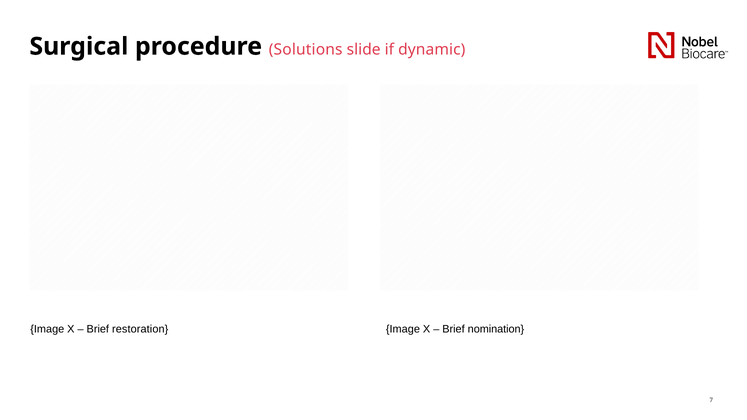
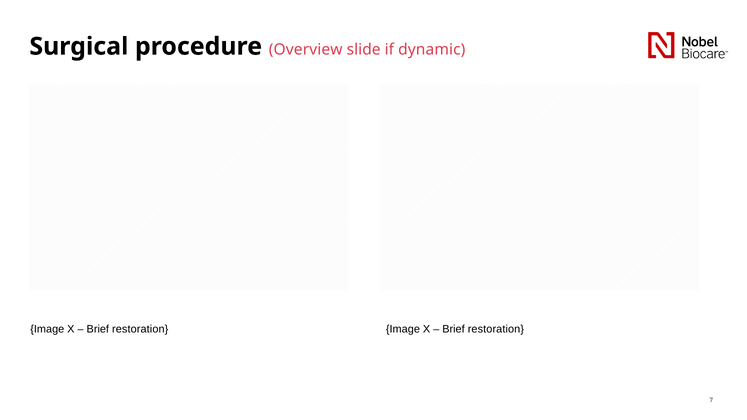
Solutions: Solutions -> Overview (306, 50)
nomination: nomination -> restoration (496, 329)
